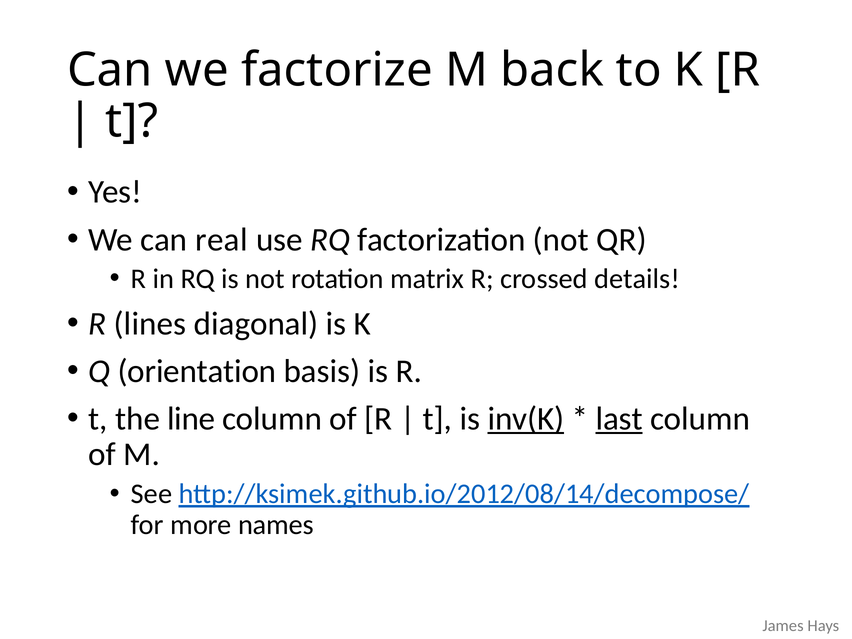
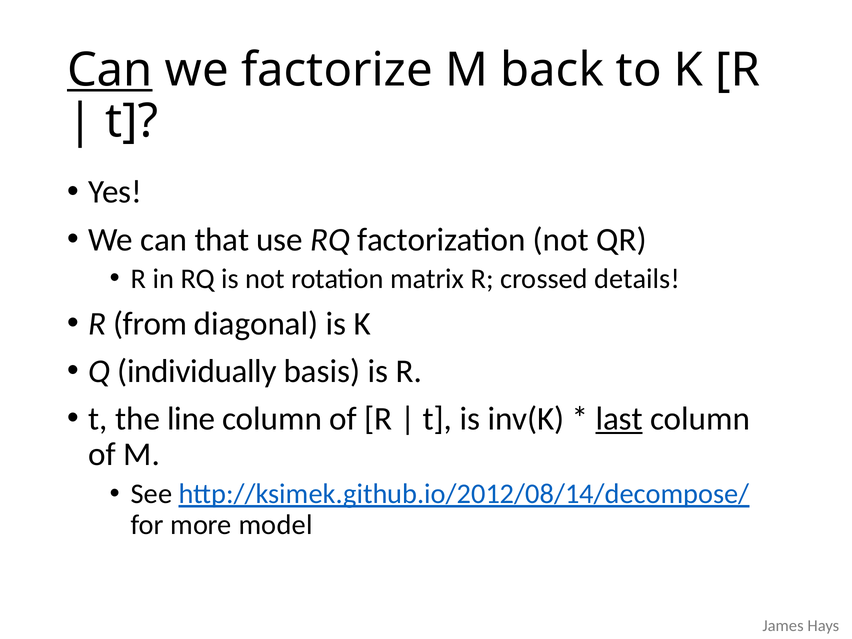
Can underline: none -> present (110, 70)
real: real -> that (222, 240)
lines: lines -> from (150, 324)
orientation: orientation -> individually (197, 371)
inv(K underline: present -> none (526, 419)
names: names -> model (276, 525)
